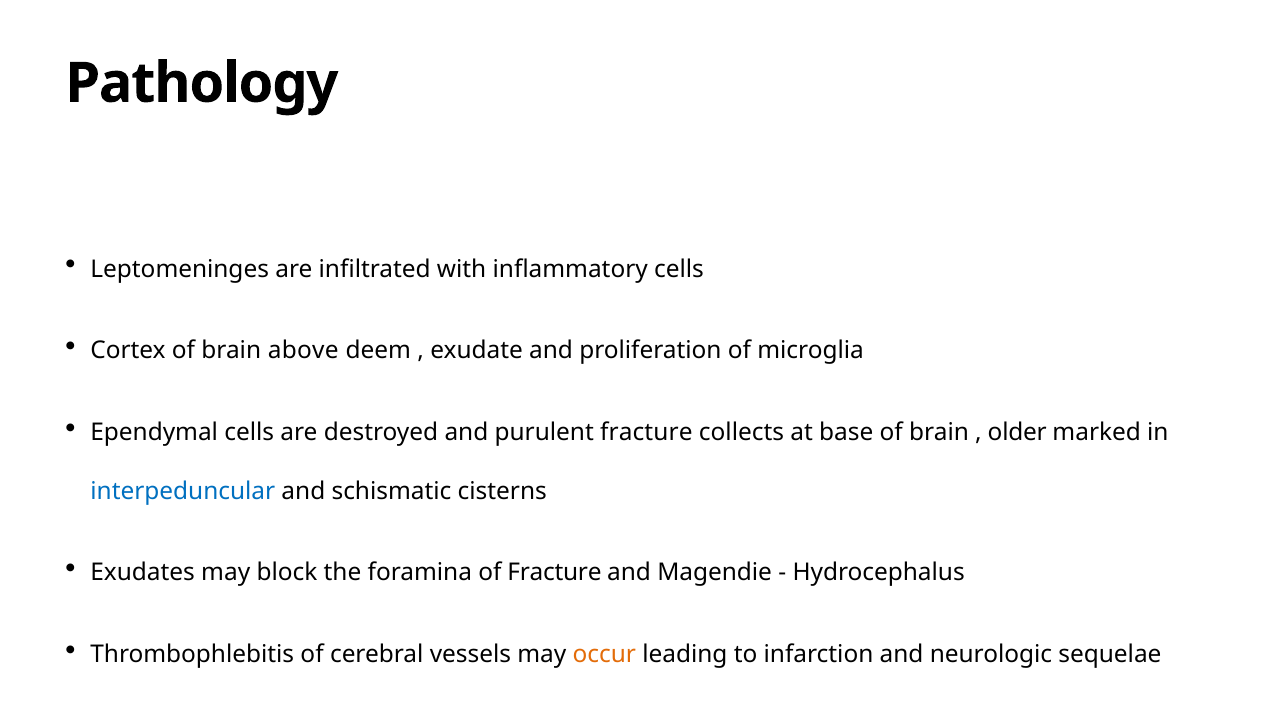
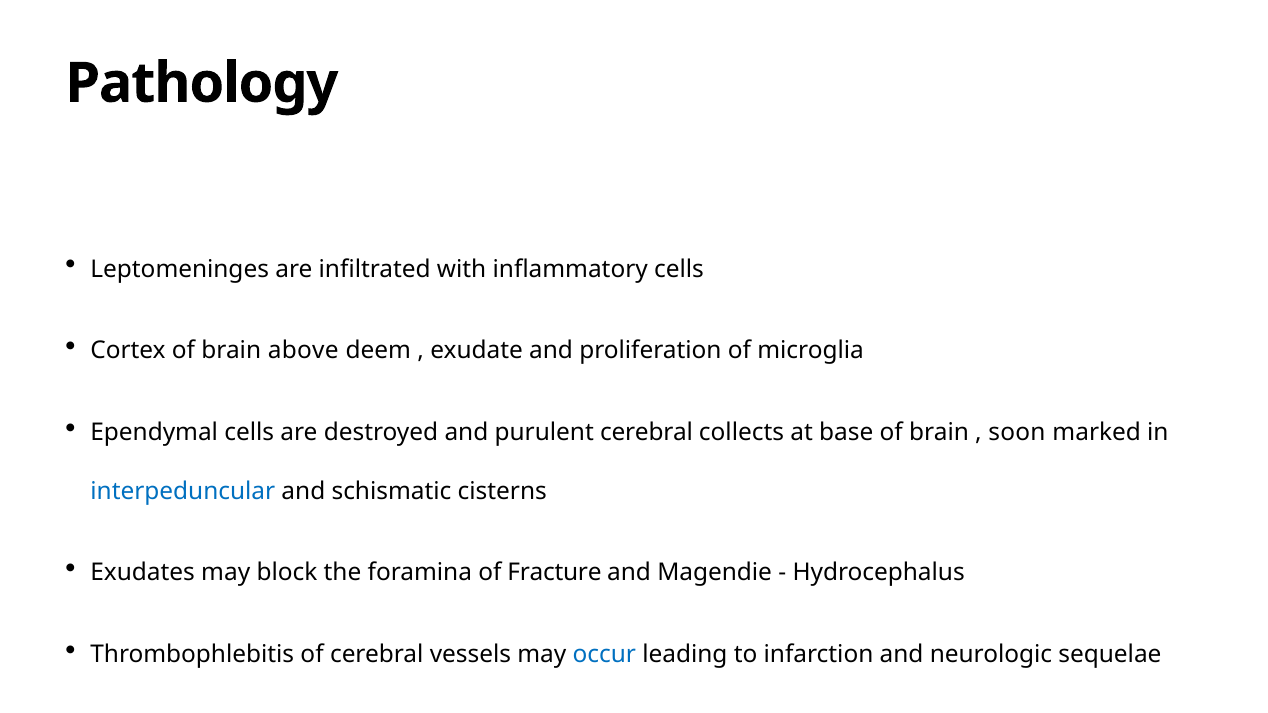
purulent fracture: fracture -> cerebral (647, 433)
older: older -> soon (1017, 433)
occur colour: orange -> blue (604, 655)
